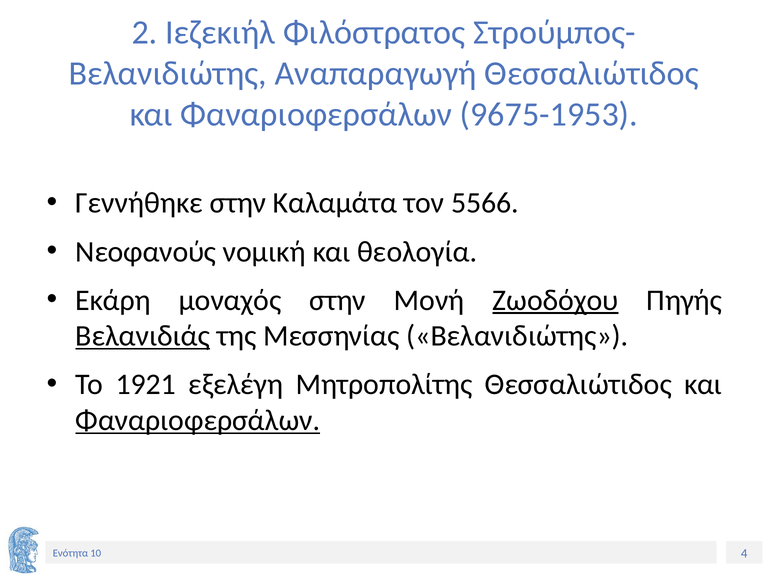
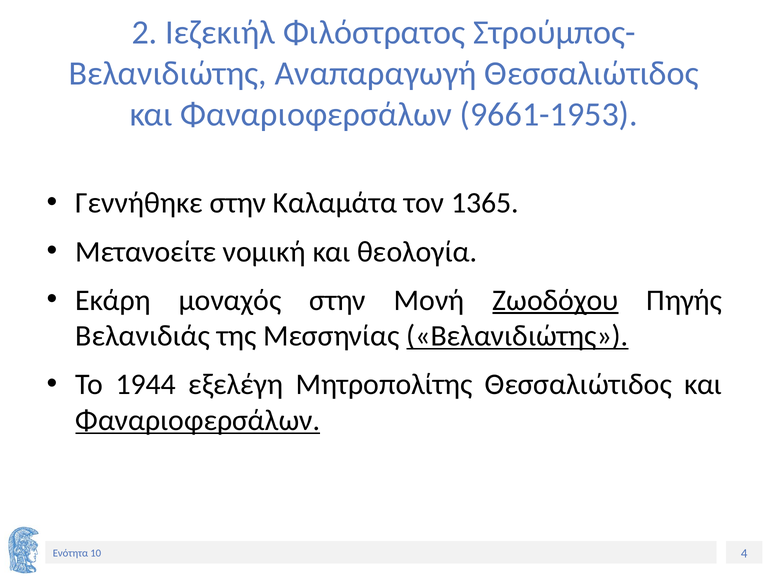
9675-1953: 9675-1953 -> 9661-1953 (549, 114)
5566: 5566 -> 1365 (485, 203)
Νεοφανούς: Νεοφανούς -> Μετανοείτε (146, 252)
Βελανιδιάς underline: present -> none (143, 336)
Βελανιδιώτης underline: none -> present (517, 336)
1921: 1921 -> 1944 (146, 385)
